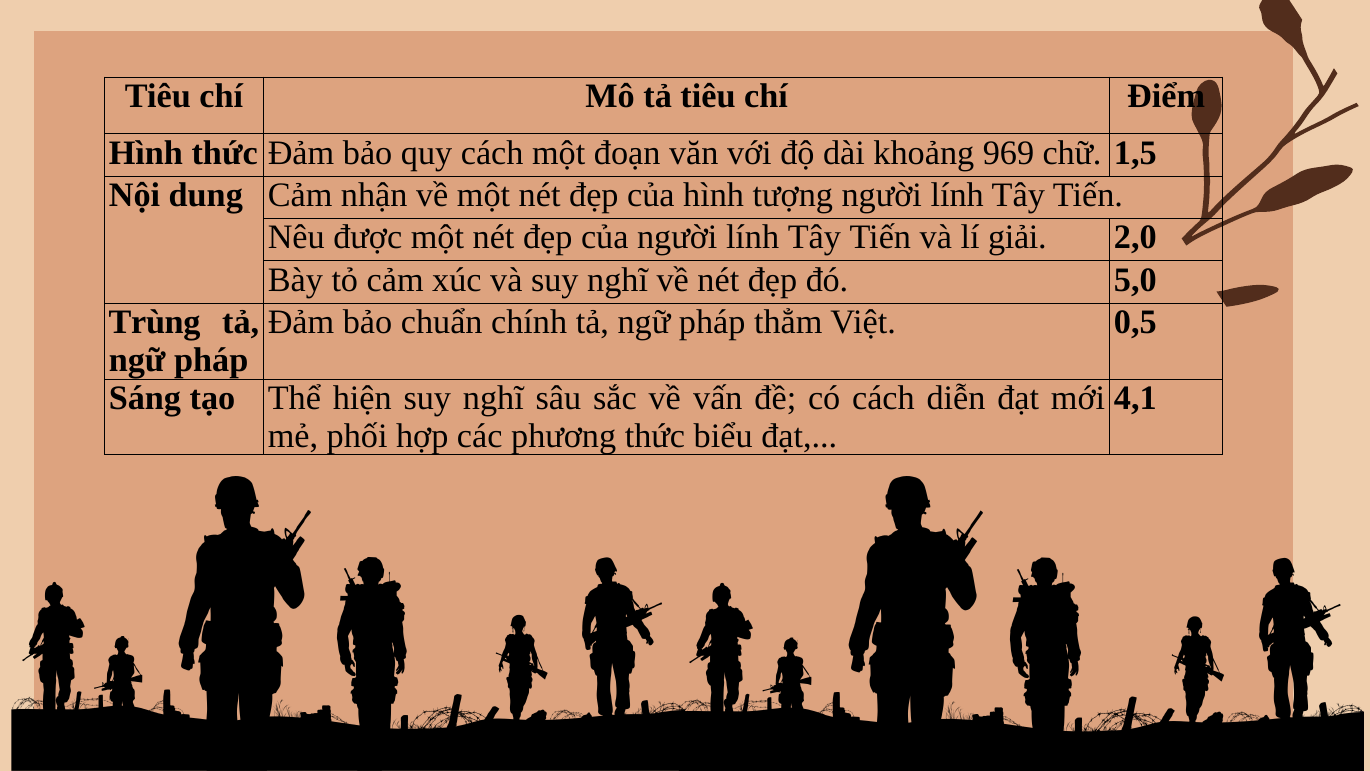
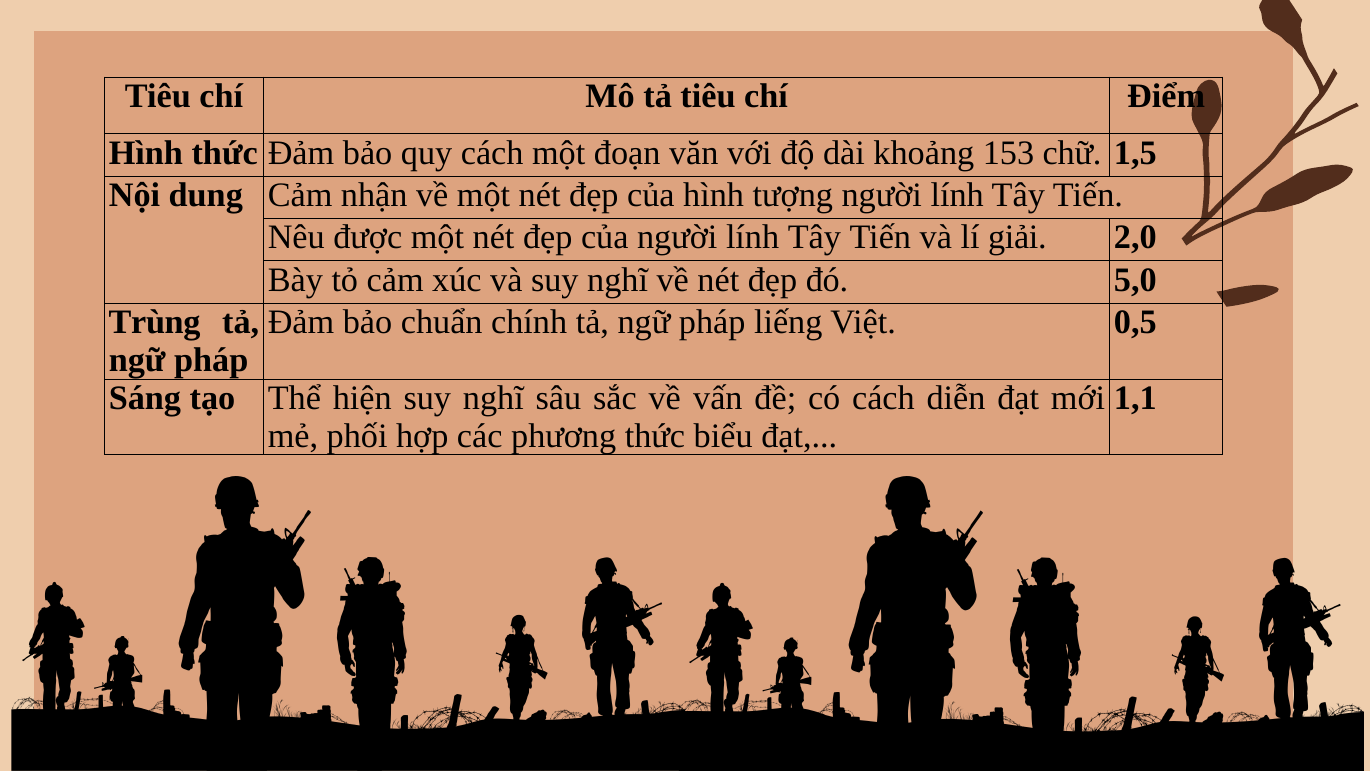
969: 969 -> 153 (1009, 153)
thẳm: thẳm -> liếng (788, 322)
4,1: 4,1 -> 1,1 (1135, 398)
